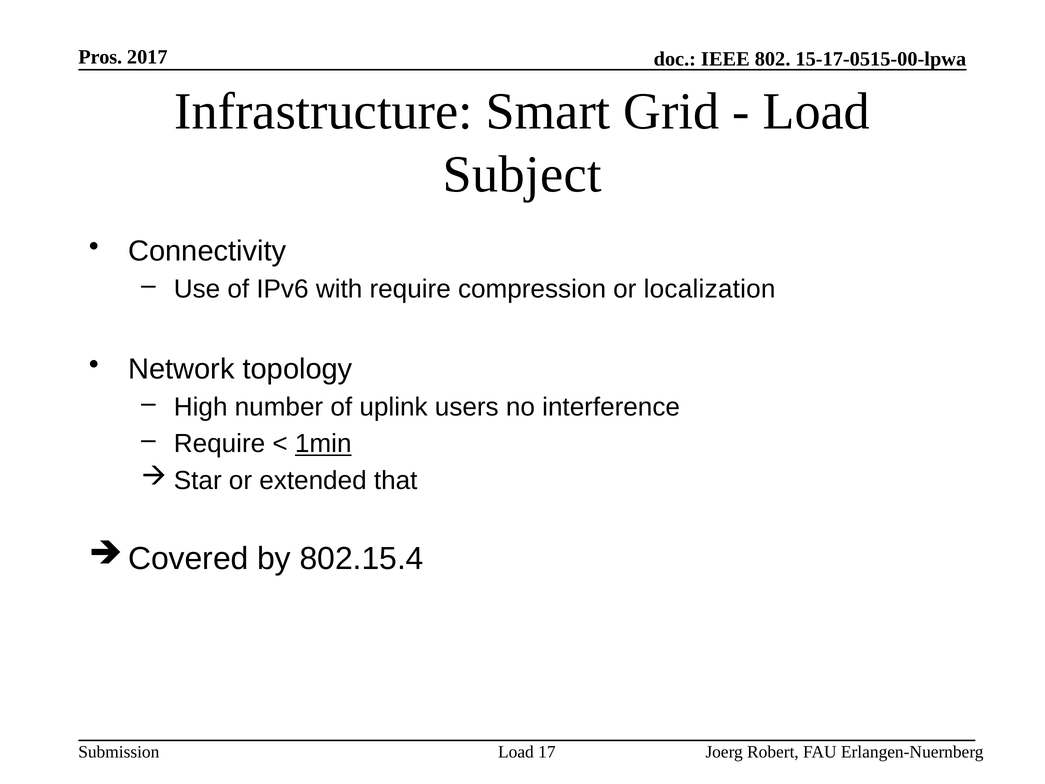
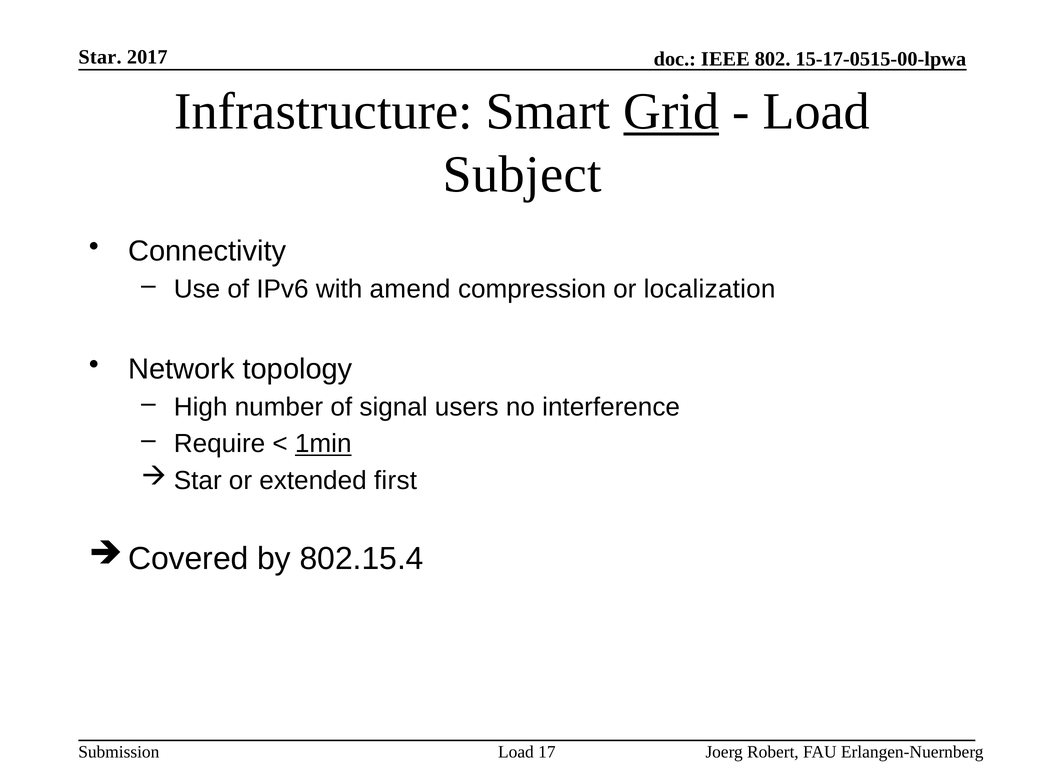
Pros: Pros -> Star (100, 57)
Grid underline: none -> present (671, 112)
with require: require -> amend (410, 289)
uplink: uplink -> signal (394, 407)
that: that -> first (396, 480)
